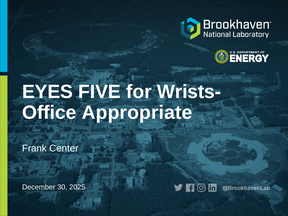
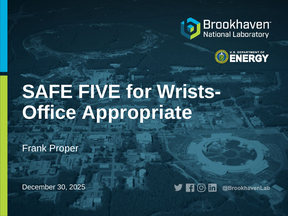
EYES: EYES -> SAFE (48, 92)
Center: Center -> Proper (64, 148)
